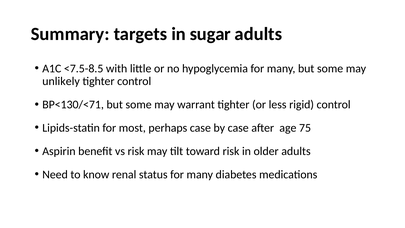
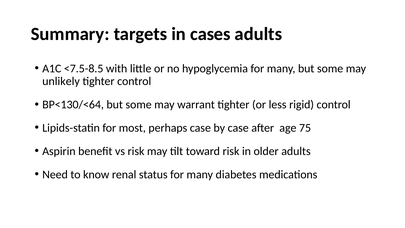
sugar: sugar -> cases (210, 34)
BP<130/<71: BP<130/<71 -> BP<130/<64 (73, 104)
